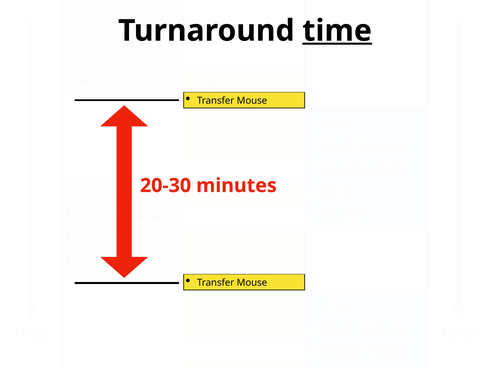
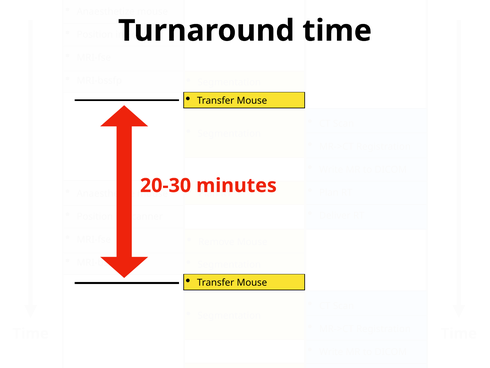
time underline: present -> none (337, 31)
